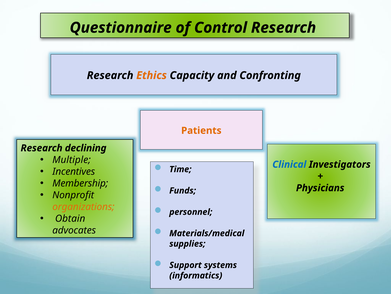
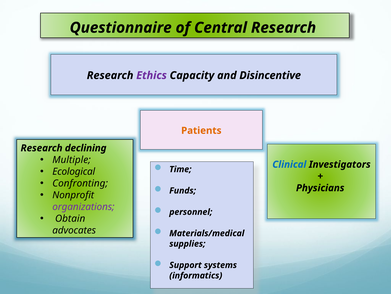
Control: Control -> Central (221, 28)
Ethics colour: orange -> purple (152, 75)
Confronting: Confronting -> Disincentive (270, 75)
Incentives: Incentives -> Ecological (74, 171)
Membership: Membership -> Confronting (80, 183)
organizations colour: orange -> purple (83, 206)
